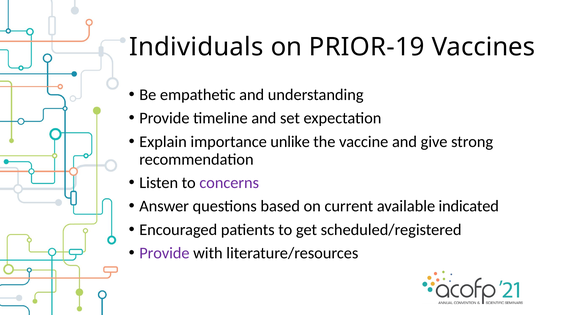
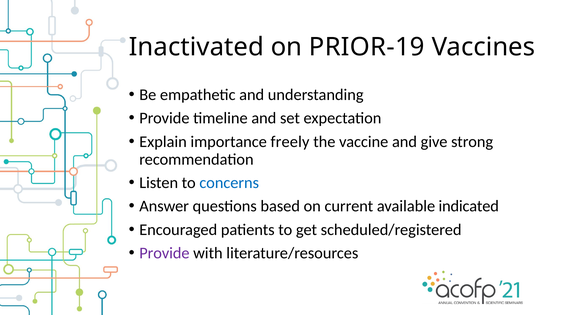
Individuals: Individuals -> Inactivated (196, 47)
unlike: unlike -> freely (290, 142)
concerns colour: purple -> blue (229, 183)
